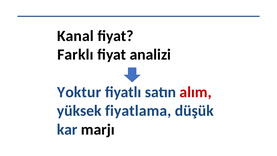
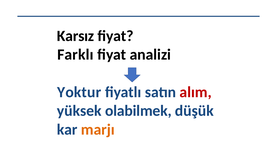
Kanal: Kanal -> Karsız (76, 36)
fiyatlama: fiyatlama -> olabilmek (138, 111)
marjı colour: black -> orange (98, 129)
